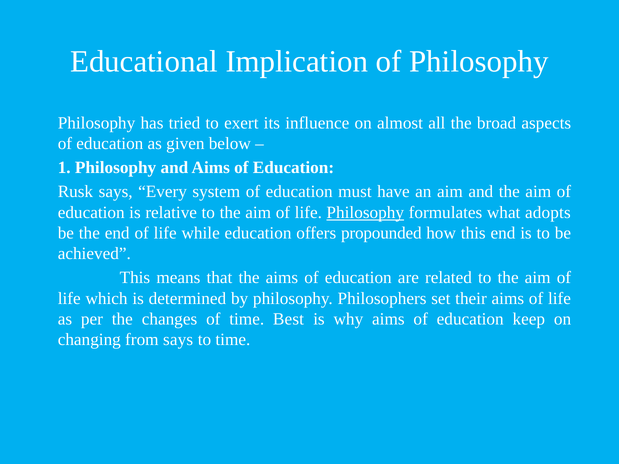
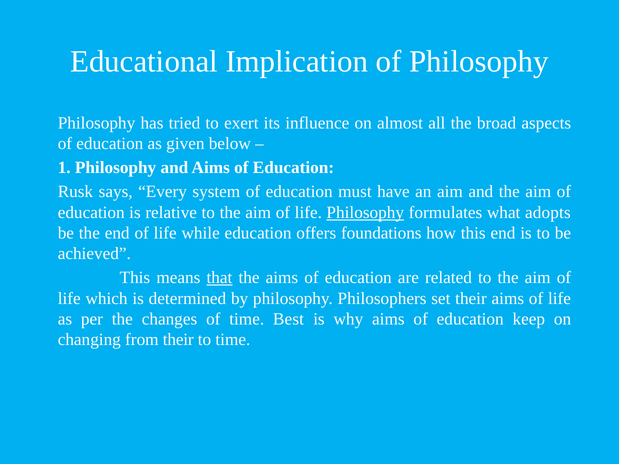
propounded: propounded -> foundations (381, 233)
that underline: none -> present (219, 278)
from says: says -> their (178, 340)
